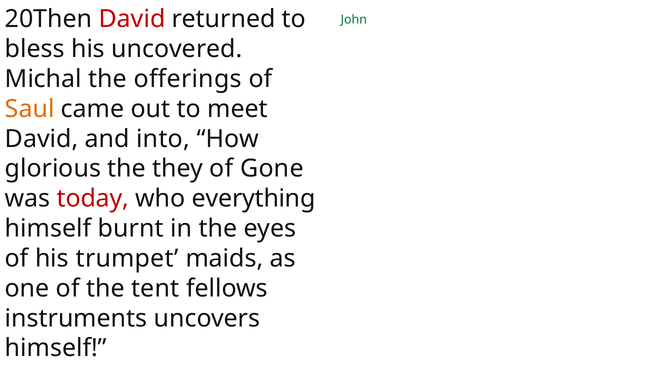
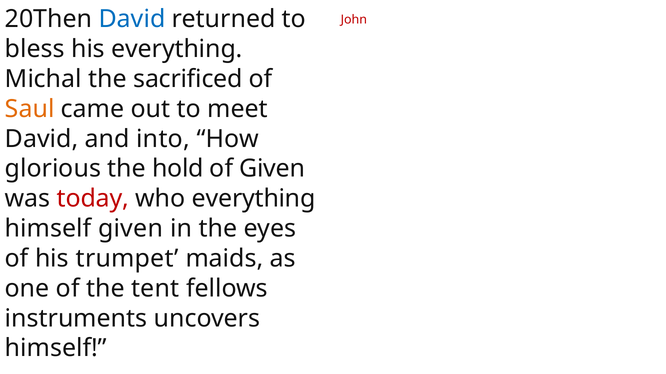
David colour: red -> blue (132, 19)
John colour: green -> red (354, 20)
his uncovered: uncovered -> everything (177, 49)
offerings: offerings -> sacrificed (188, 79)
they: they -> hold (178, 169)
of Gone: Gone -> Given (272, 169)
himself burnt: burnt -> given (131, 229)
